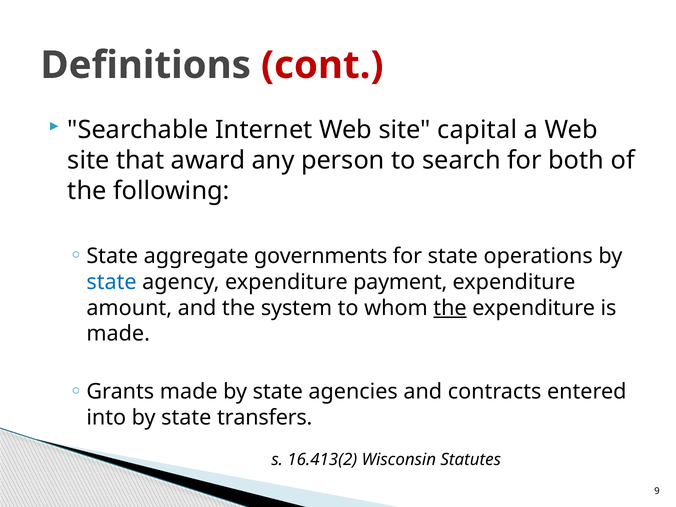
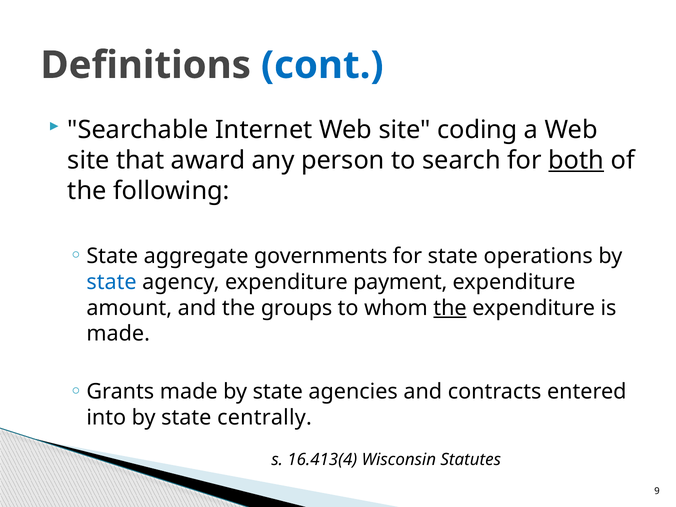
cont colour: red -> blue (322, 65)
capital: capital -> coding (477, 130)
both underline: none -> present (576, 160)
system: system -> groups (297, 308)
transfers: transfers -> centrally (265, 418)
16.413(2: 16.413(2 -> 16.413(4 (322, 460)
